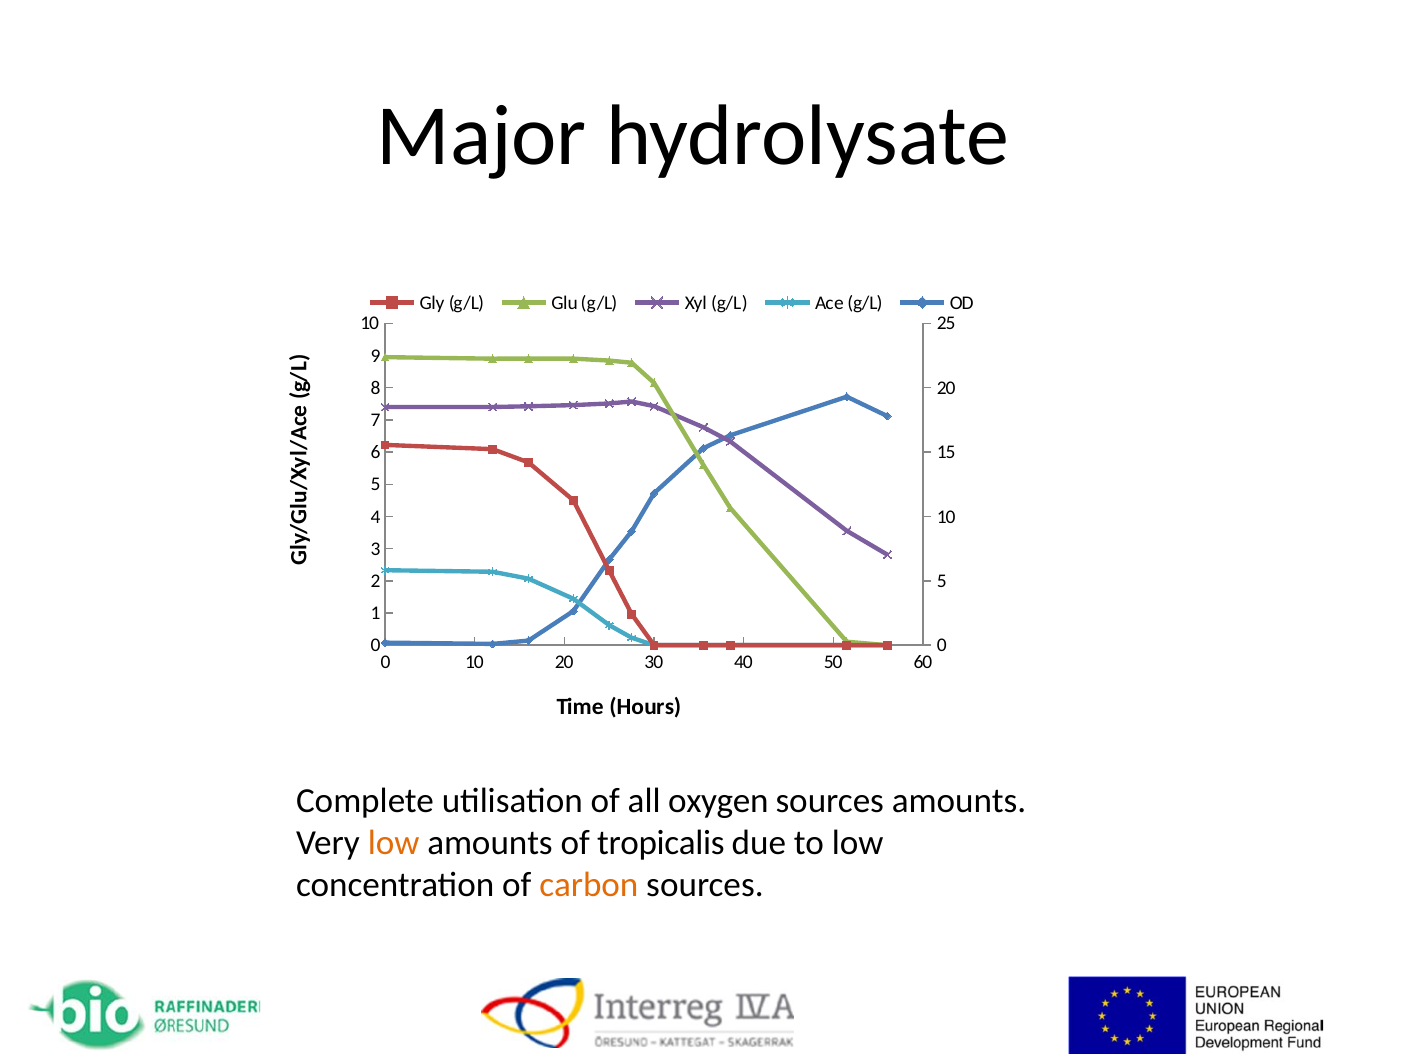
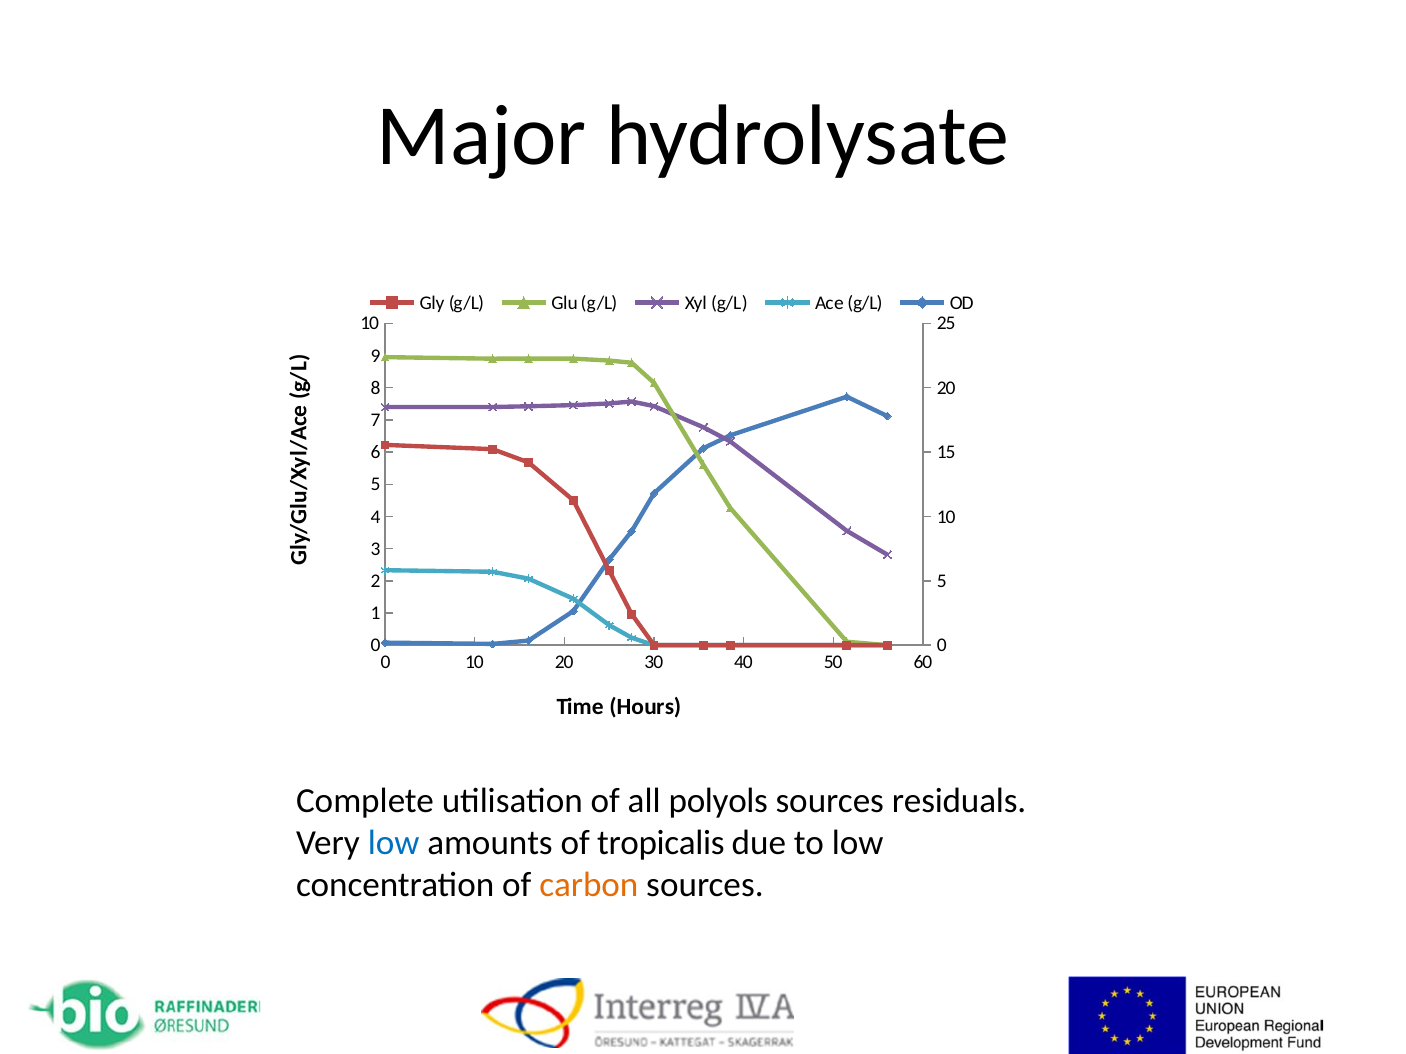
oxygen: oxygen -> polyols (718, 801)
sources amounts: amounts -> residuals (959, 801)
low colour: orange -> blue (394, 843)
